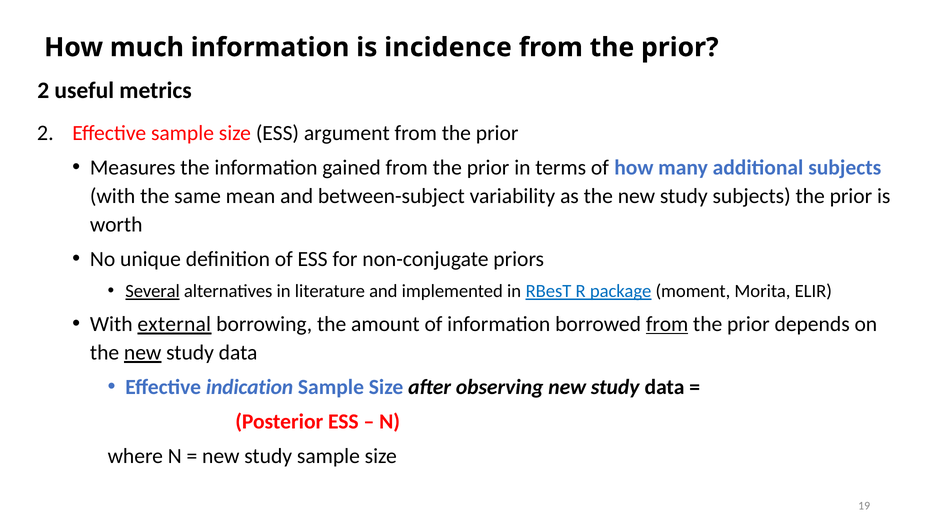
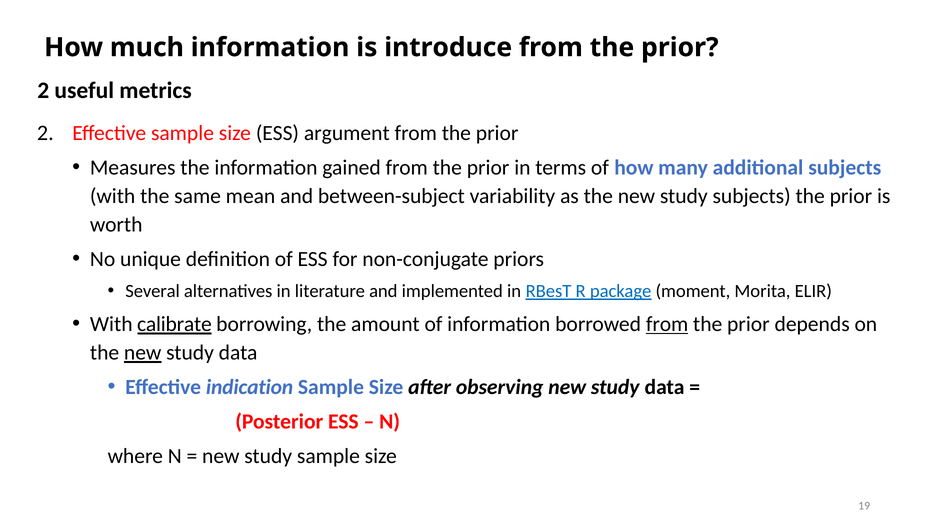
incidence: incidence -> introduce (448, 47)
Several underline: present -> none (153, 291)
external: external -> calibrate (174, 324)
